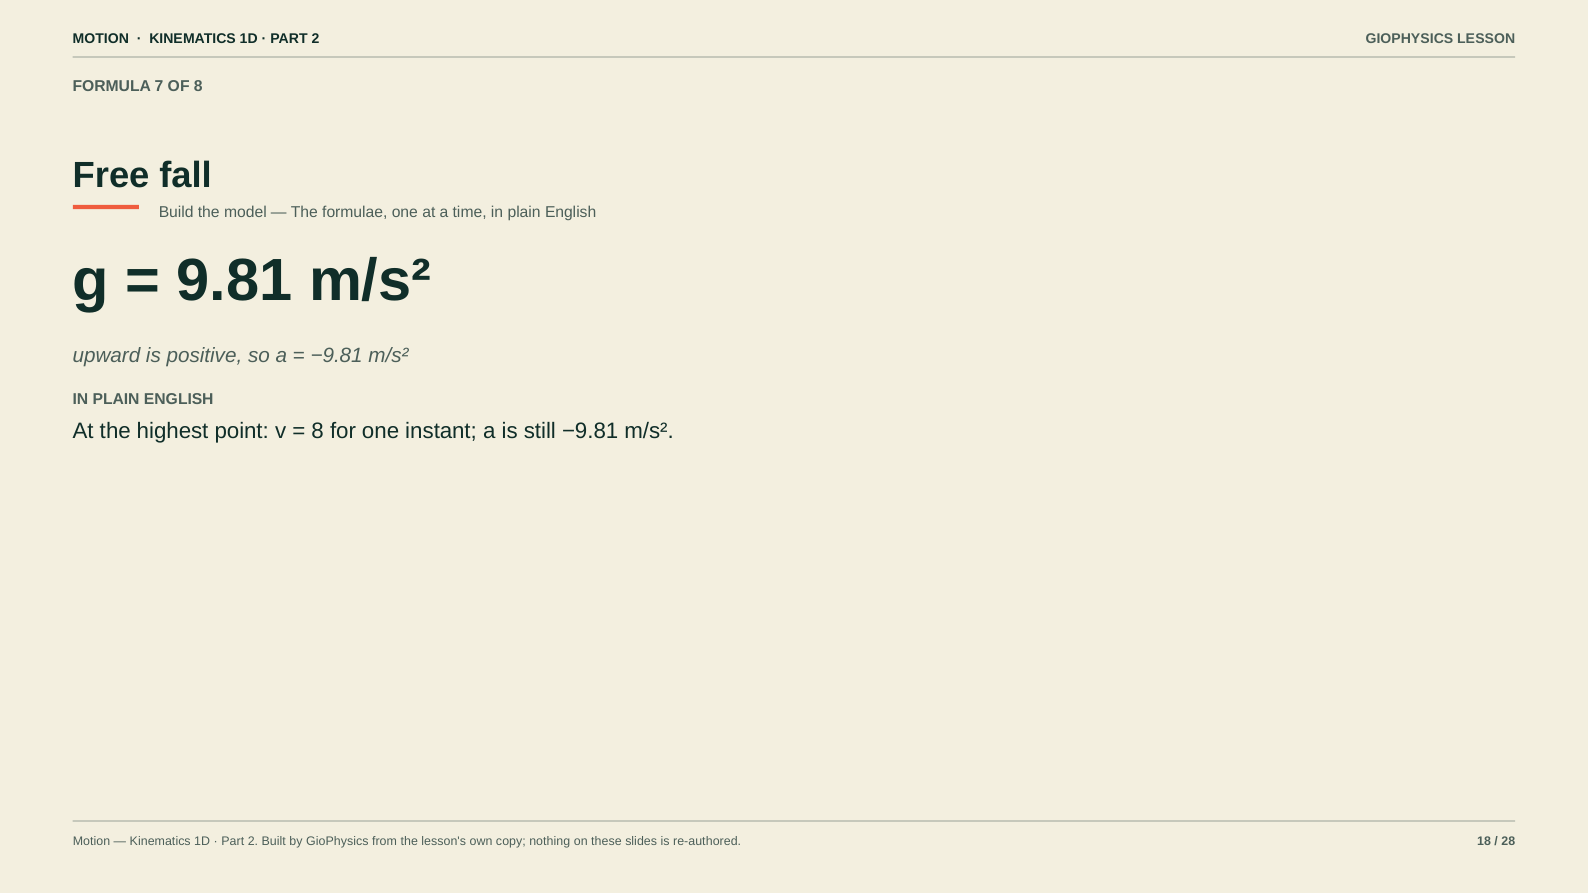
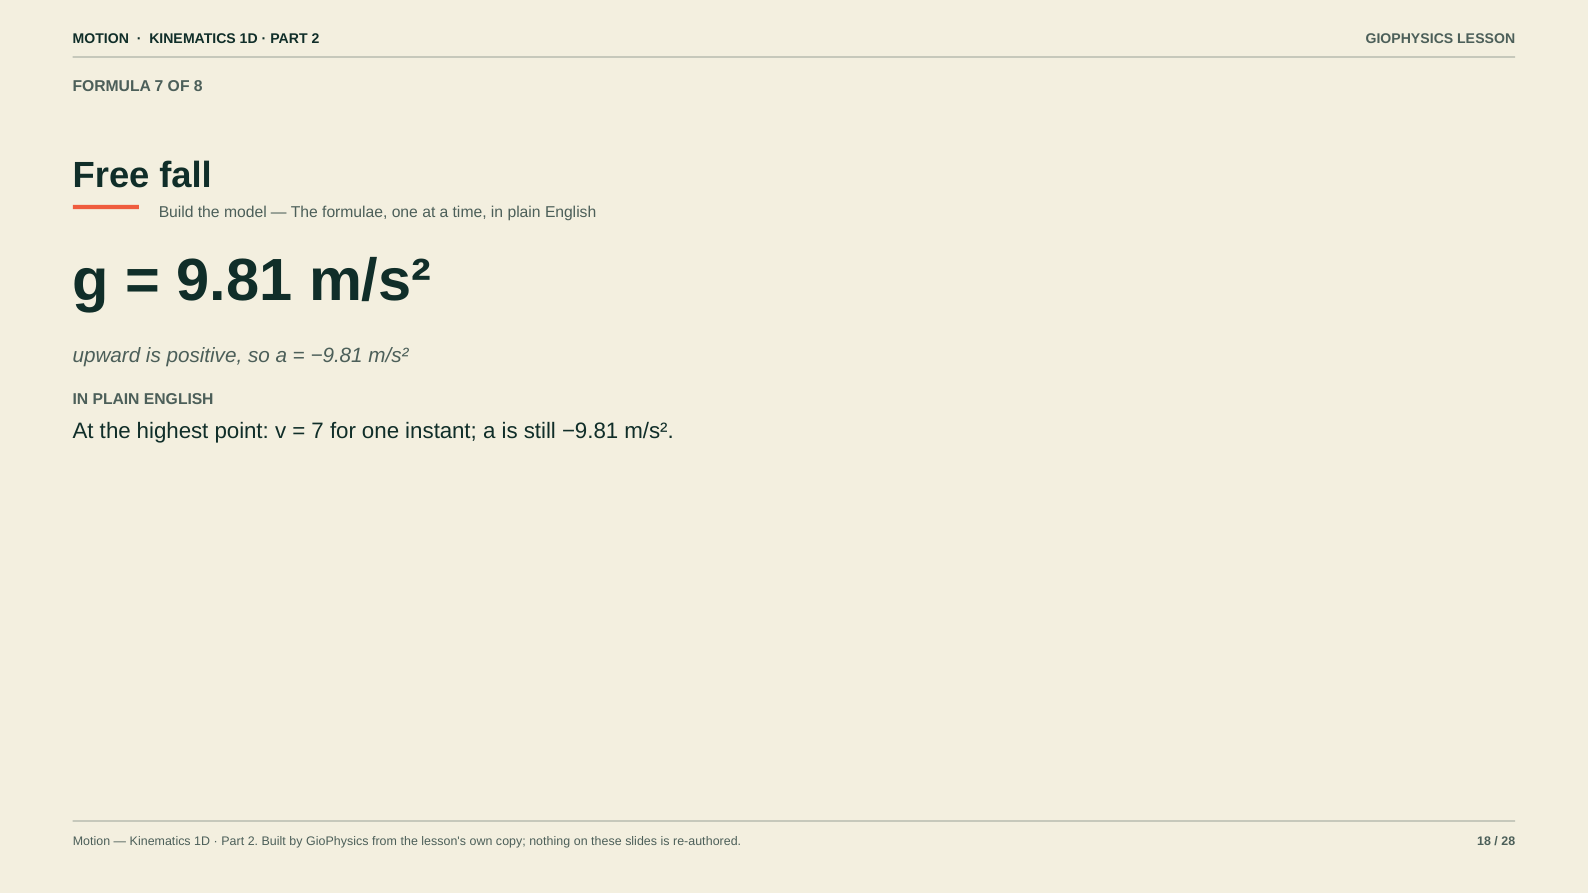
8: 8 -> 7 (318, 431)
